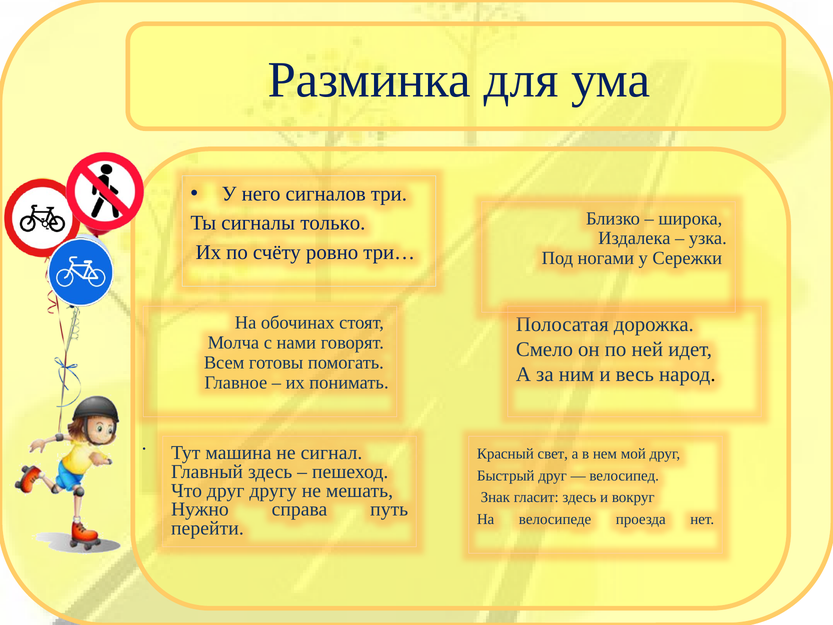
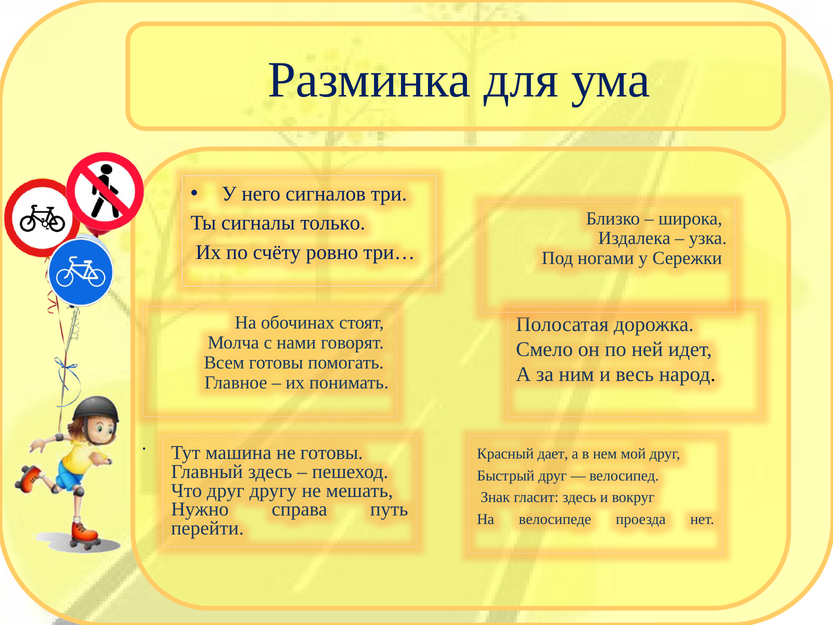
не сигнал: сигнал -> готовы (332, 453)
свет: свет -> дает (553, 454)
